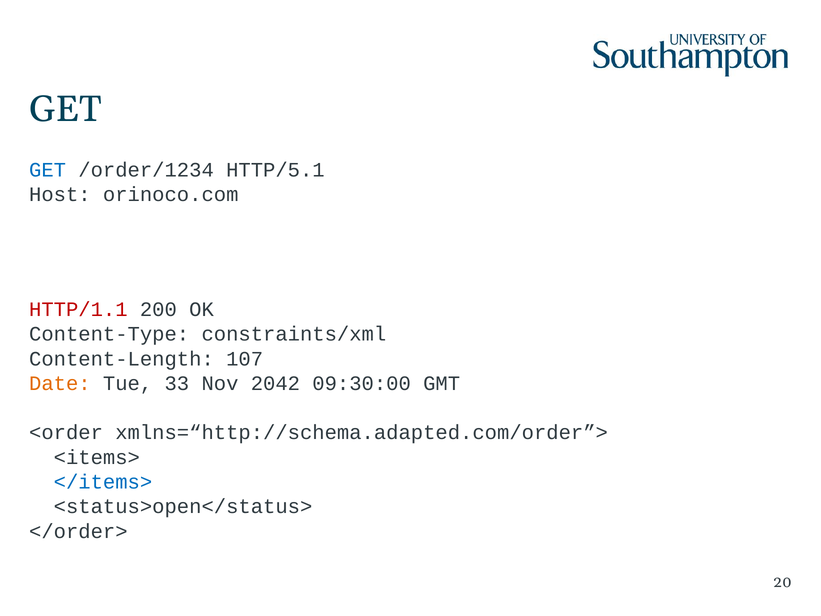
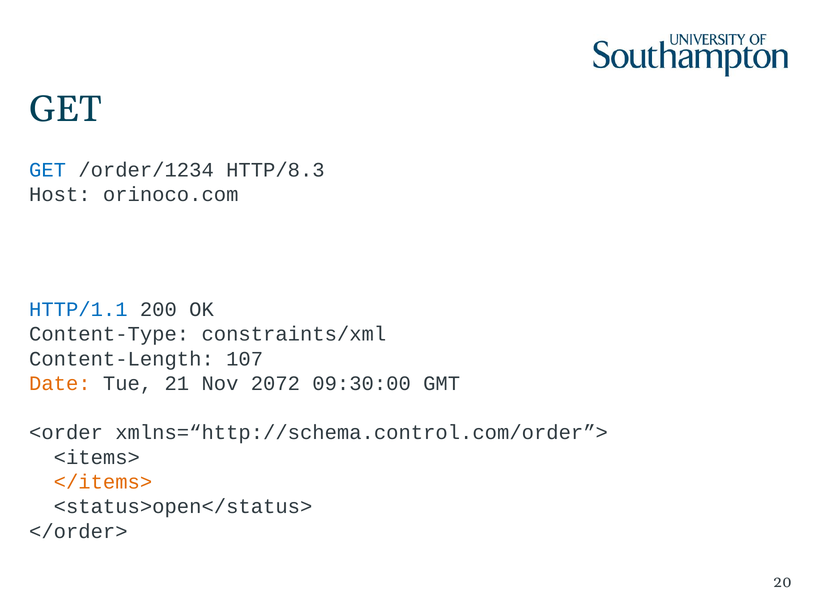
HTTP/5.1: HTTP/5.1 -> HTTP/8.3 (275, 170)
HTTP/1.1 colour: red -> blue (78, 309)
33: 33 -> 21 (177, 383)
2042: 2042 -> 2072 (275, 383)
xmlns=“http://schema.adapted.com/order”>: xmlns=“http://schema.adapted.com/order”> -> xmlns=“http://schema.control.com/order”> (362, 432)
</items> colour: blue -> orange (103, 482)
